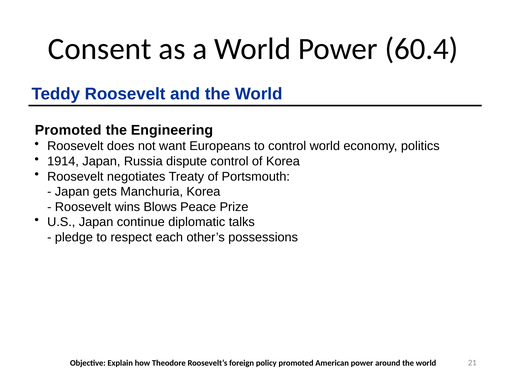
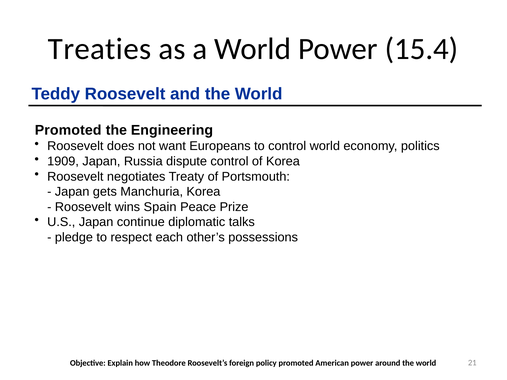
Consent: Consent -> Treaties (100, 49)
60.4: 60.4 -> 15.4 (422, 49)
1914: 1914 -> 1909 (63, 161)
Blows: Blows -> Spain (160, 207)
